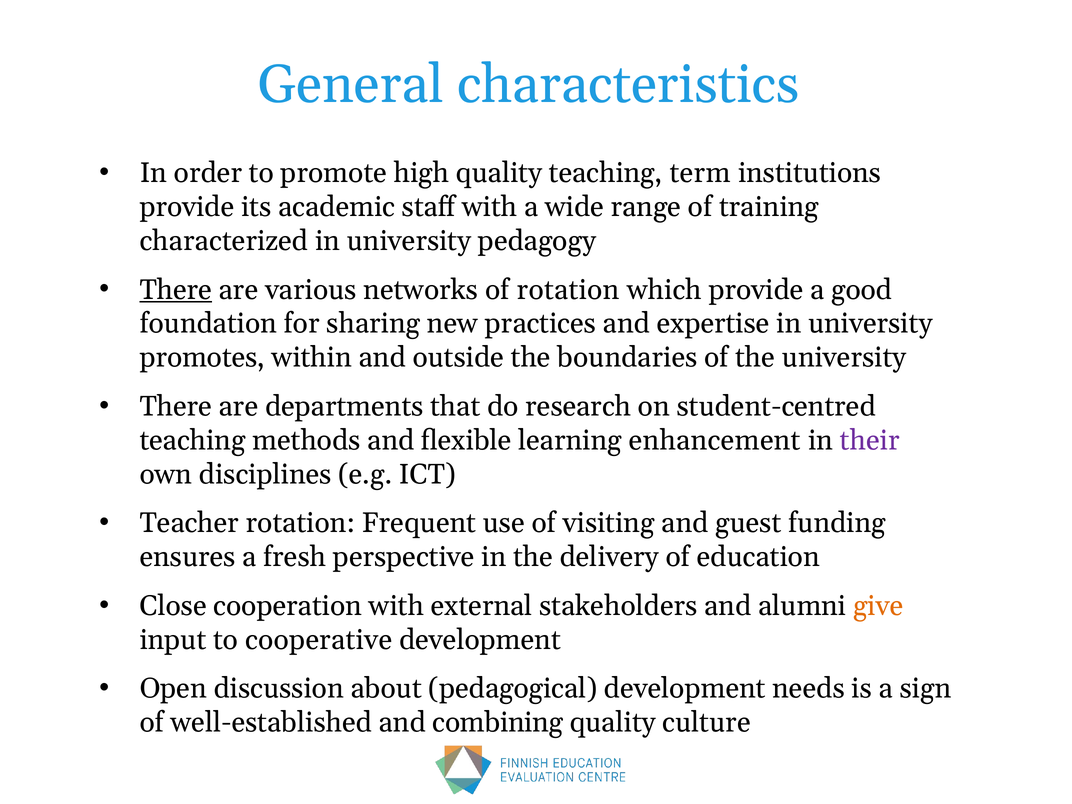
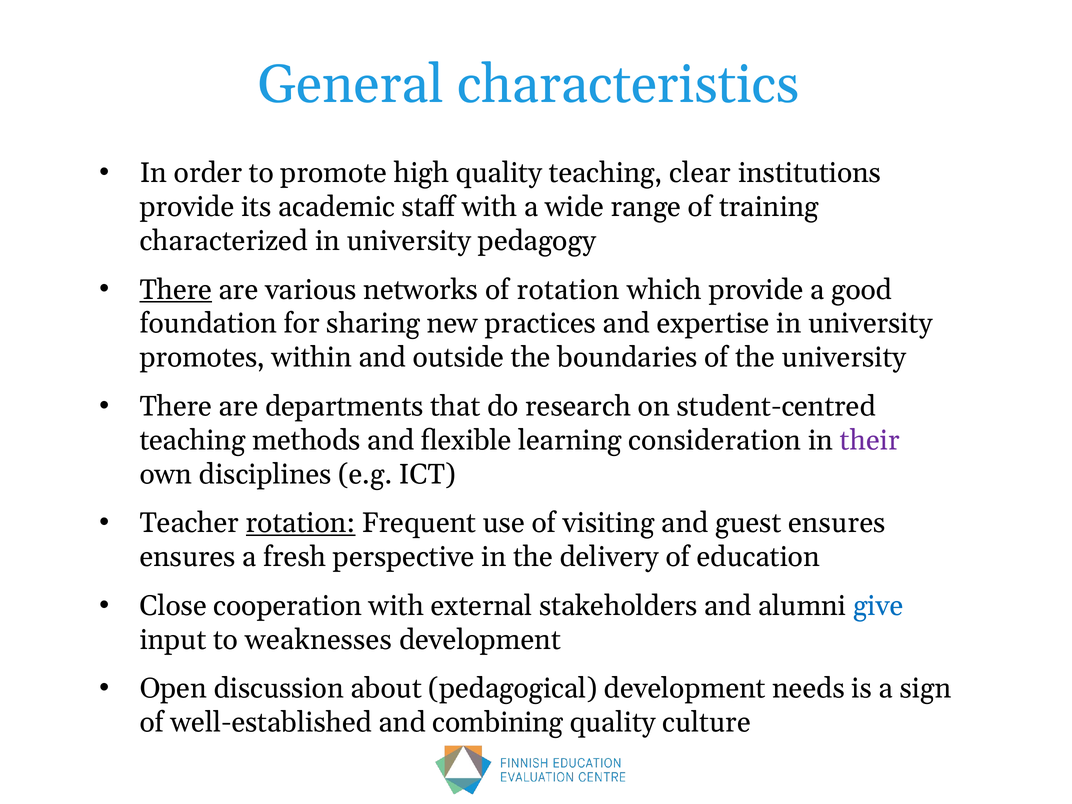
term: term -> clear (700, 173)
enhancement: enhancement -> consideration (715, 440)
rotation underline: none -> present (301, 523)
guest funding: funding -> ensures (837, 523)
give colour: orange -> blue (878, 606)
cooperative: cooperative -> weaknesses (319, 640)
